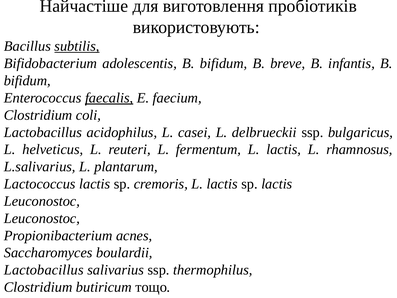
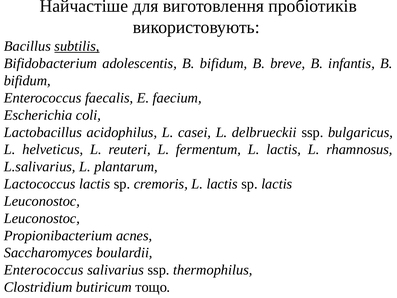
faecalis underline: present -> none (109, 98)
Clostridium: Clostridium -> Escherichia (38, 115)
Lactobacillus: Lactobacillus -> Enterococcus (44, 270)
